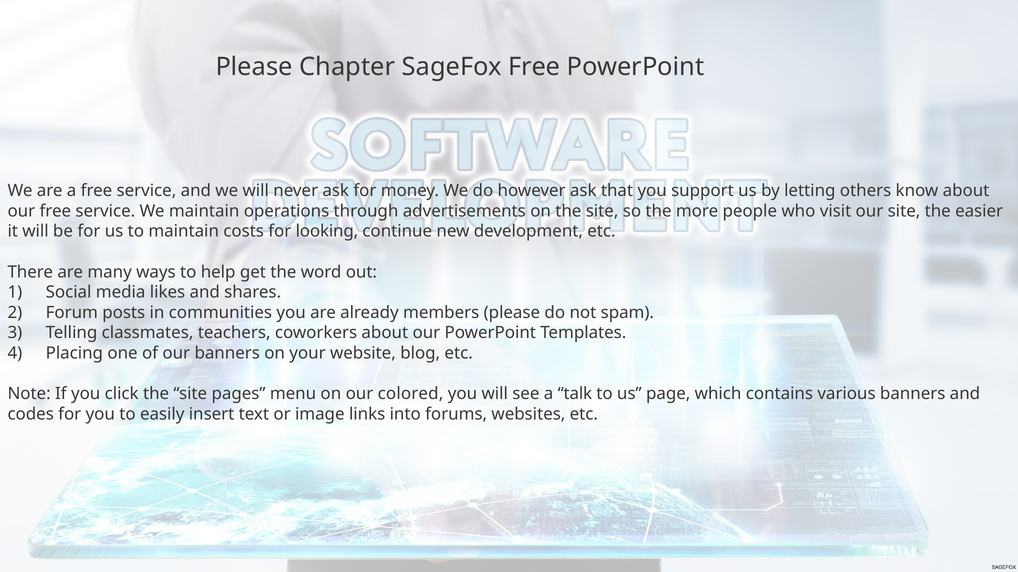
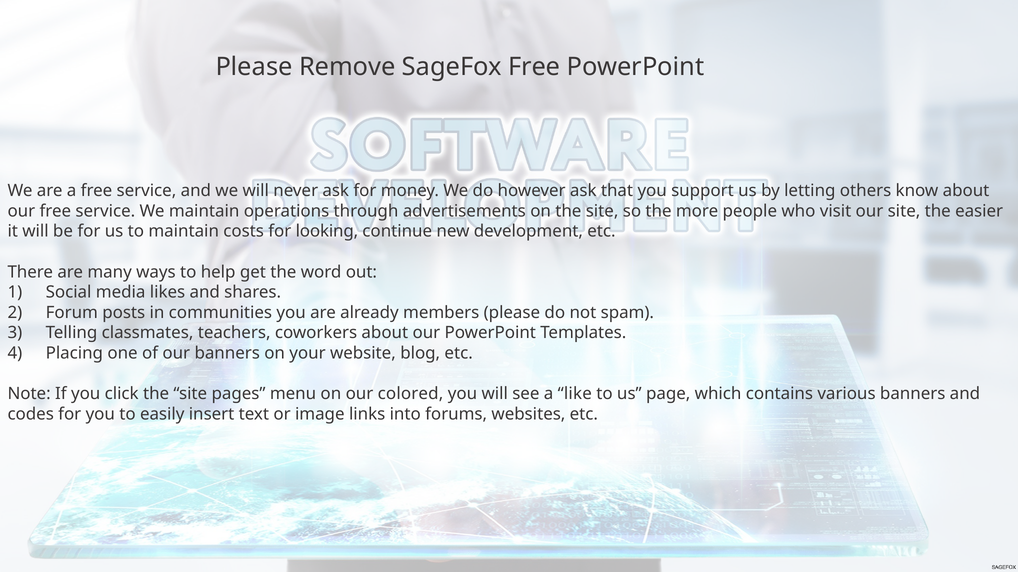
Chapter: Chapter -> Remove (347, 67)
talk: talk -> like (575, 394)
